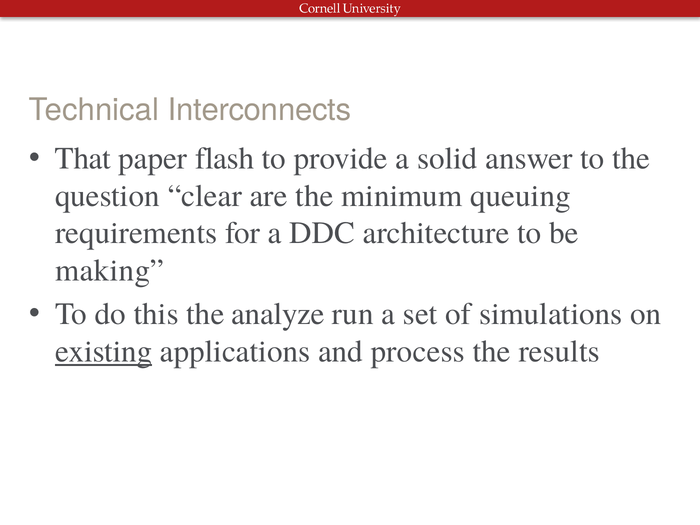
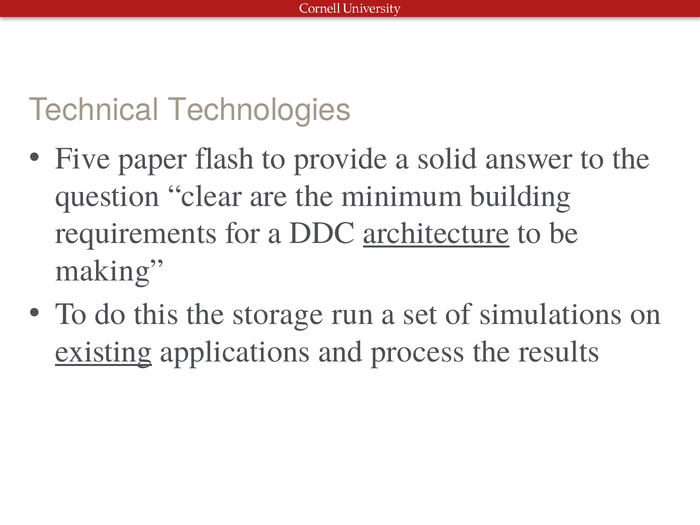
Interconnects: Interconnects -> Technologies (259, 110)
That: That -> Five (83, 159)
queuing: queuing -> building (521, 196)
architecture underline: none -> present (436, 233)
analyze: analyze -> storage (278, 314)
